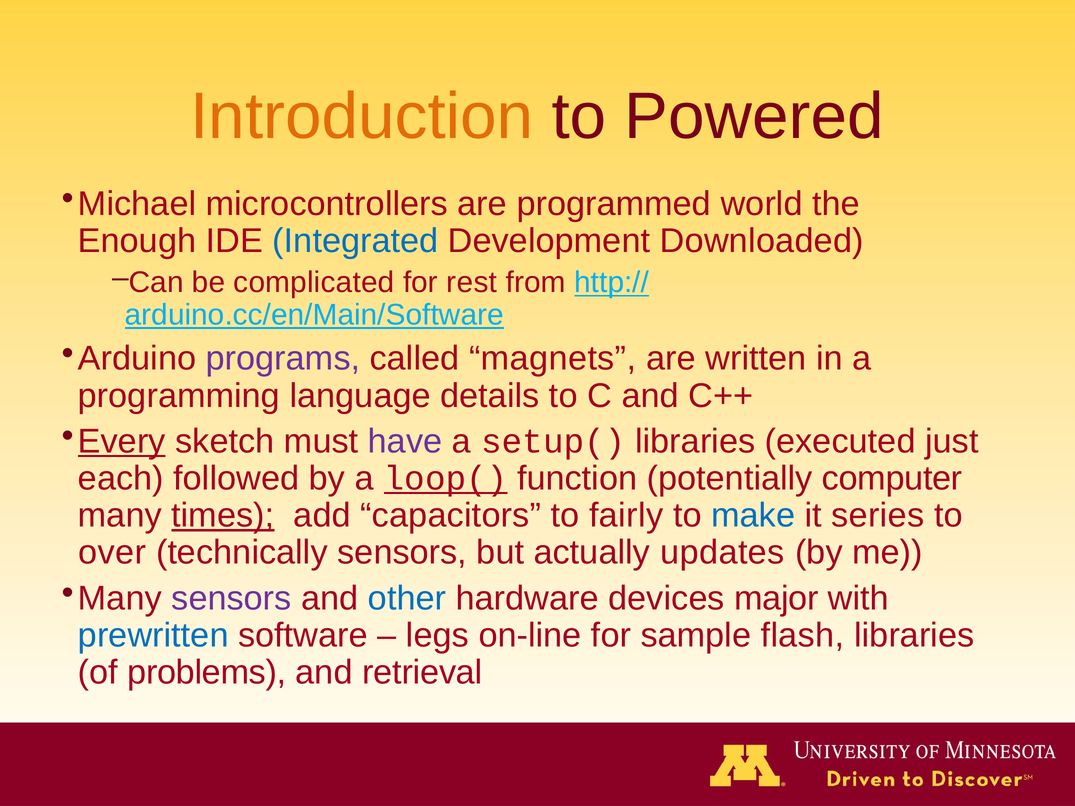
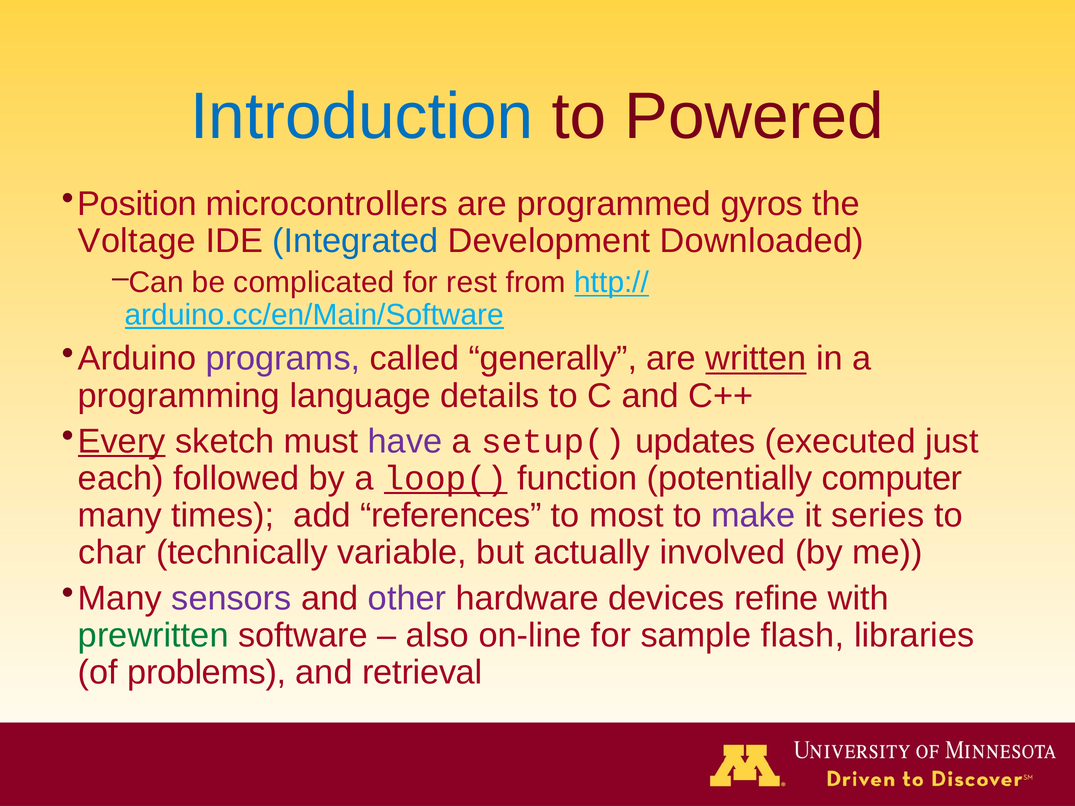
Introduction colour: orange -> blue (362, 117)
Michael: Michael -> Position (137, 204)
world: world -> gyros (762, 204)
Enough: Enough -> Voltage (137, 241)
magnets: magnets -> generally (553, 359)
written underline: none -> present (756, 359)
setup( libraries: libraries -> updates (695, 441)
times underline: present -> none (223, 516)
capacitors: capacitors -> references (451, 516)
fairly: fairly -> most (626, 516)
make colour: blue -> purple (753, 516)
over: over -> char (112, 553)
technically sensors: sensors -> variable (402, 553)
updates: updates -> involved (723, 553)
other colour: blue -> purple (407, 598)
major: major -> refine (776, 598)
prewritten colour: blue -> green (153, 635)
legs: legs -> also (437, 635)
